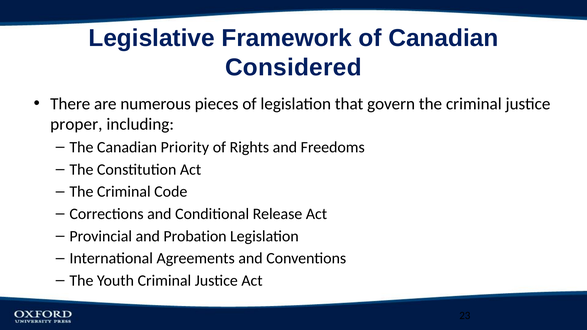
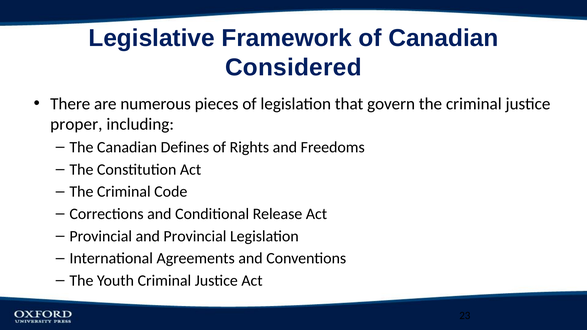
Priority: Priority -> Defines (185, 147)
and Probation: Probation -> Provincial (195, 236)
